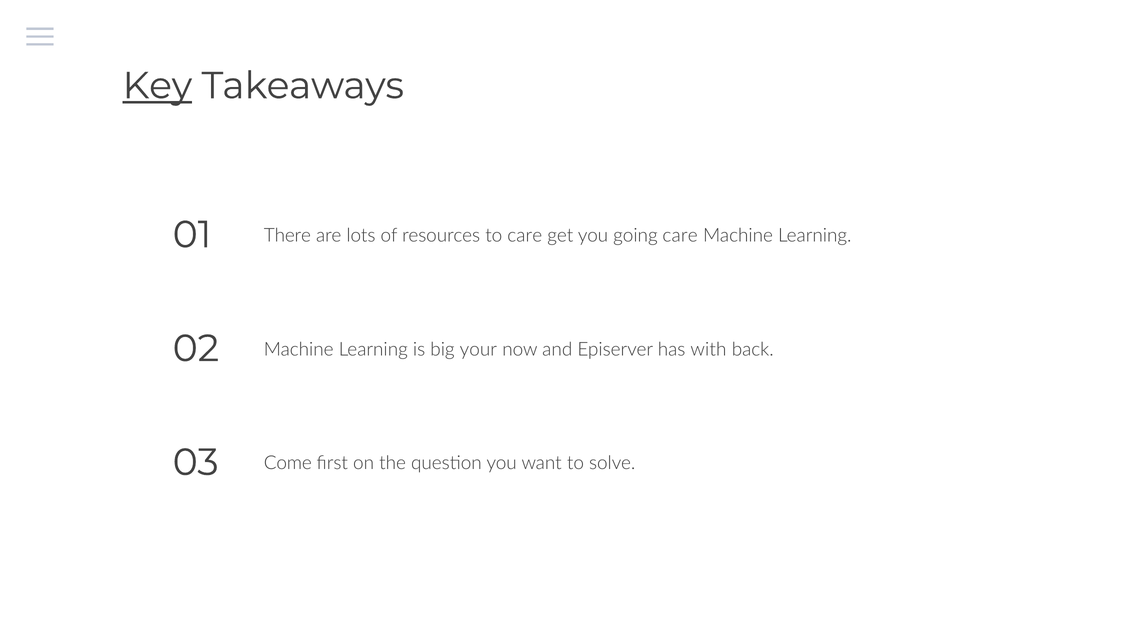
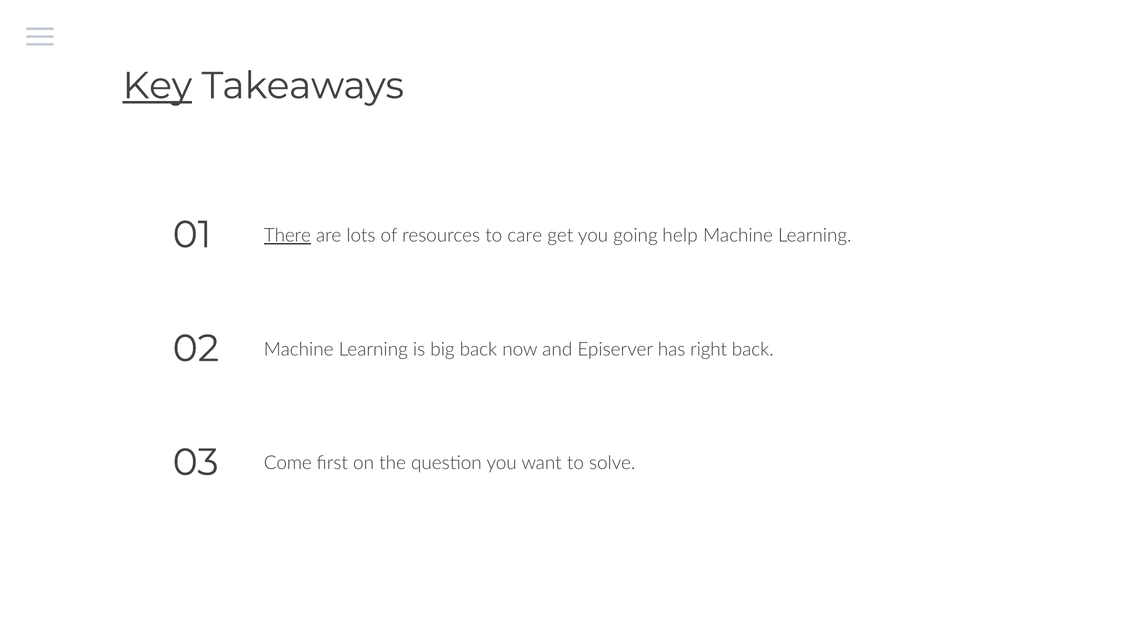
There underline: none -> present (287, 235)
going care: care -> help (680, 235)
big your: your -> back (478, 349)
with: with -> right (709, 349)
